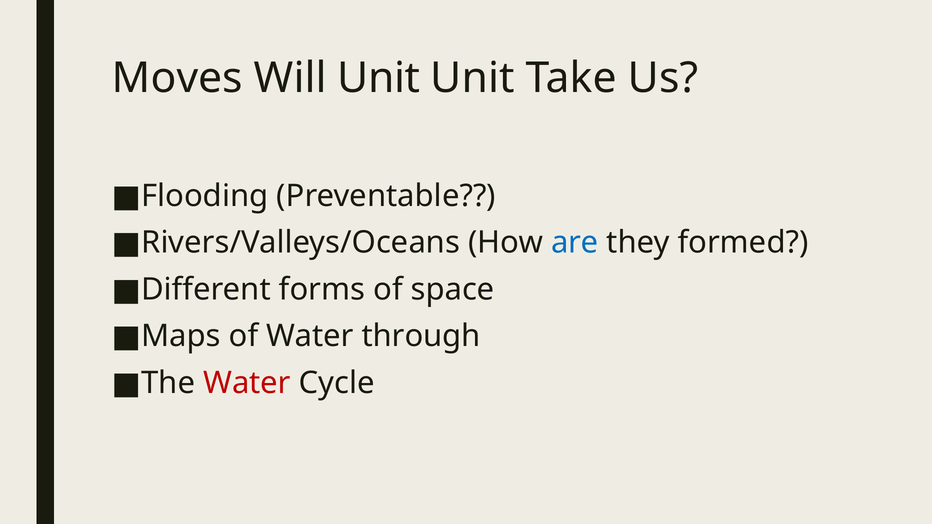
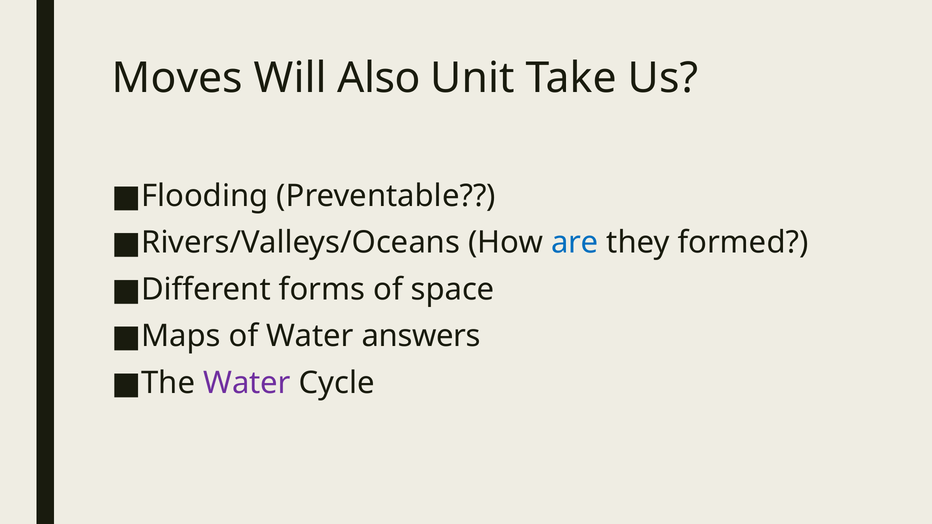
Will Unit: Unit -> Also (379, 78)
through: through -> answers (421, 336)
Water colour: red -> purple (247, 383)
